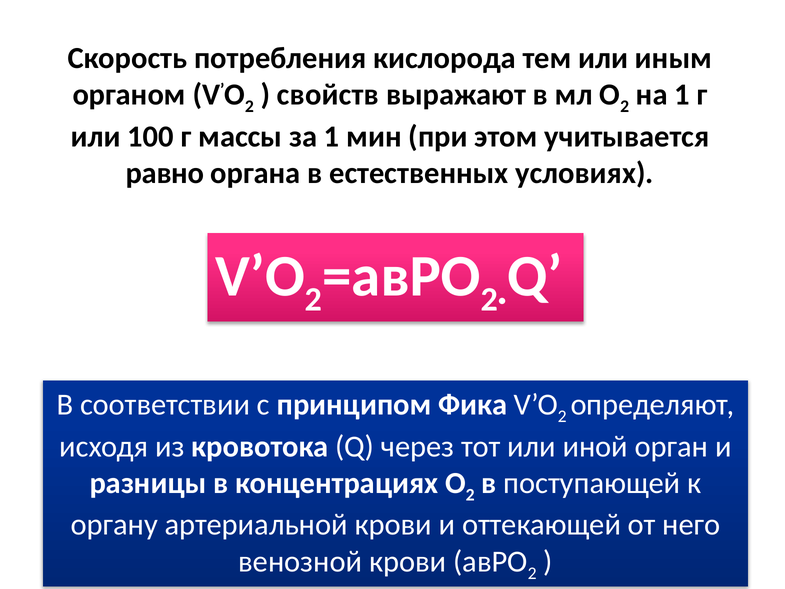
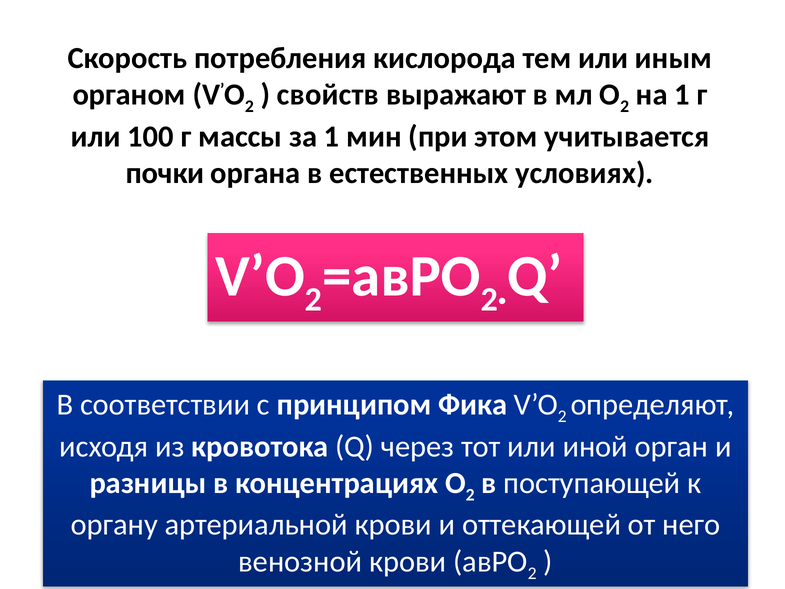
равно: равно -> почки (165, 173)
